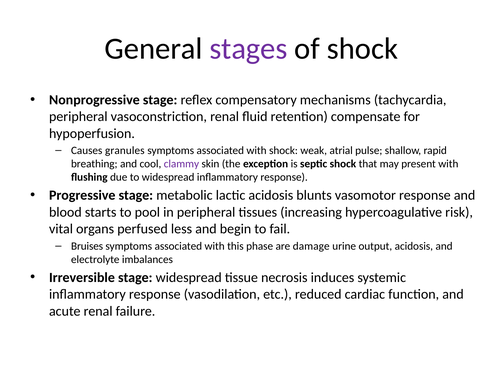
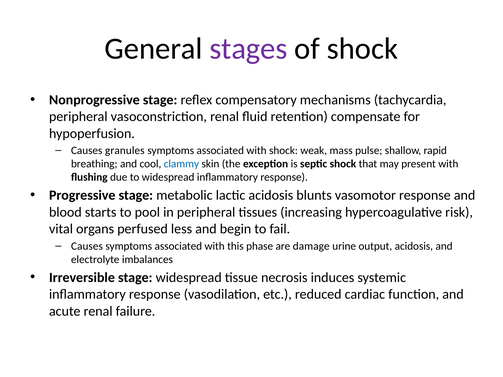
atrial: atrial -> mass (341, 151)
clammy colour: purple -> blue (181, 164)
Bruises: Bruises -> Causes (87, 246)
